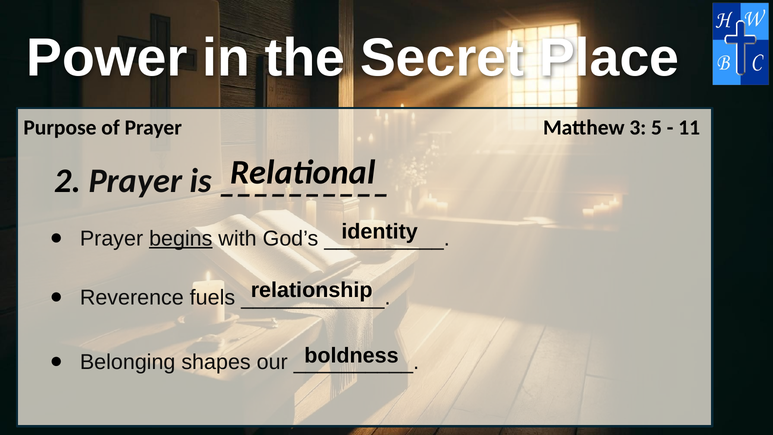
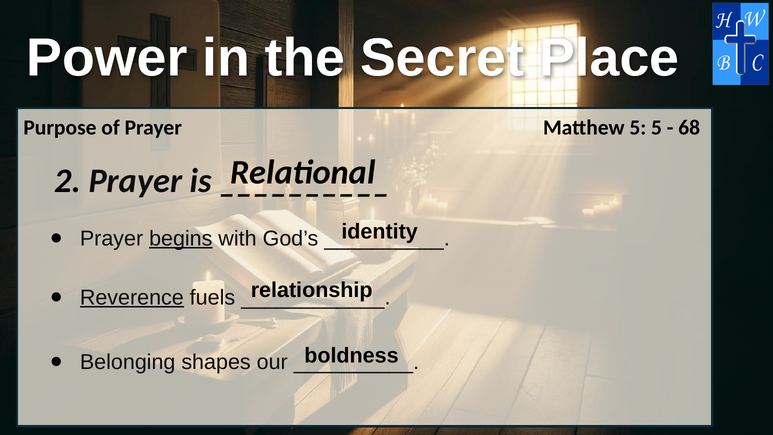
Matthew 3: 3 -> 5 (638, 128)
11: 11 -> 68 (689, 128)
Reverence underline: none -> present (132, 297)
